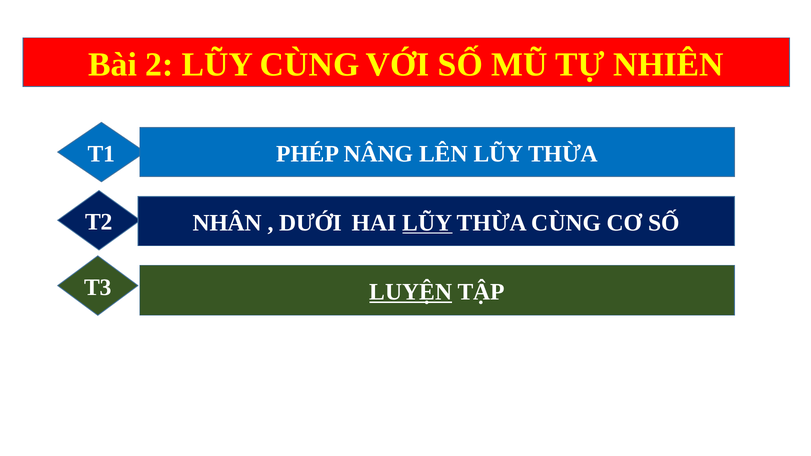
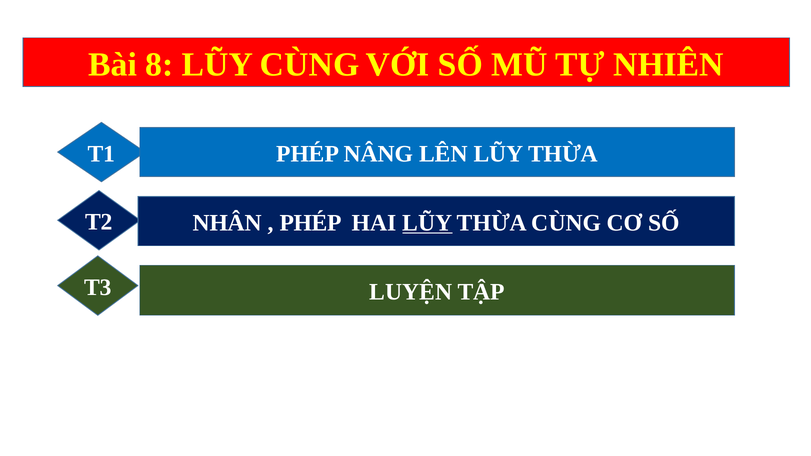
2: 2 -> 8 (159, 65)
DƯỚI: DƯỚI -> PHÉP (311, 223)
LUYỆN underline: present -> none (411, 292)
